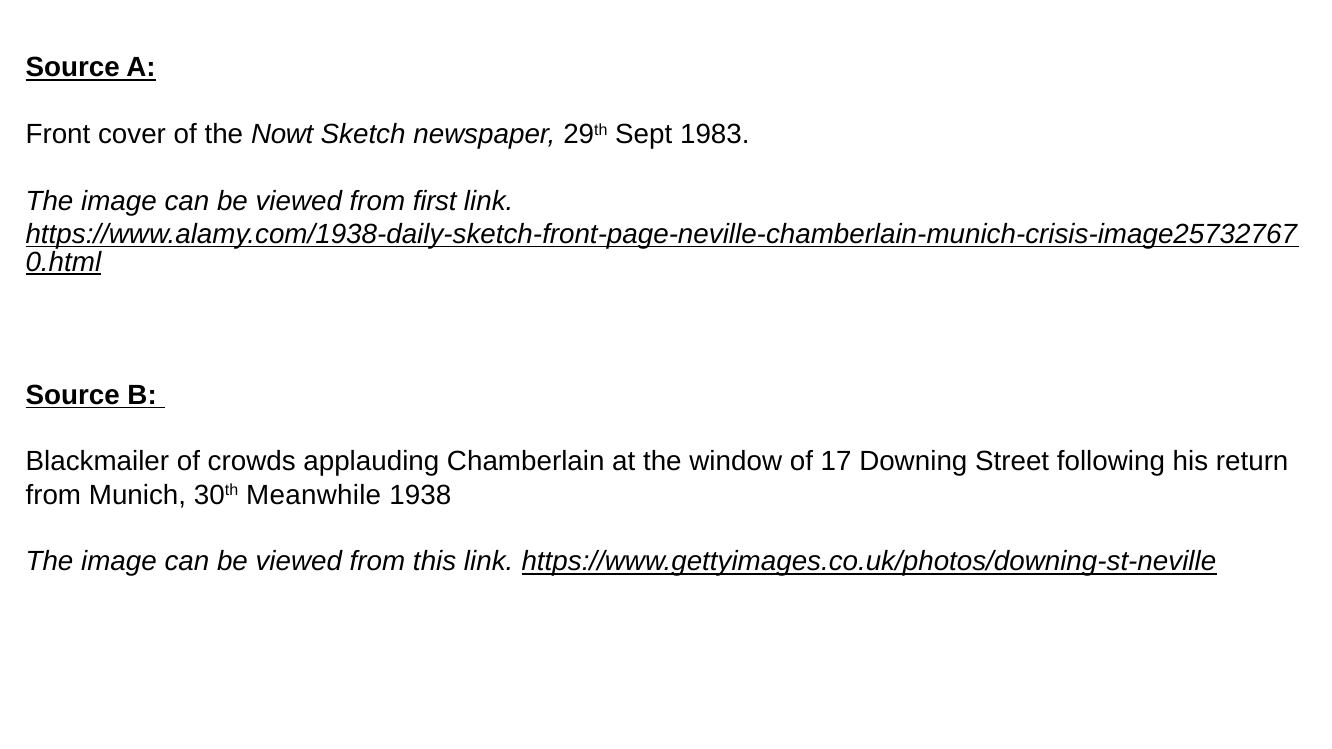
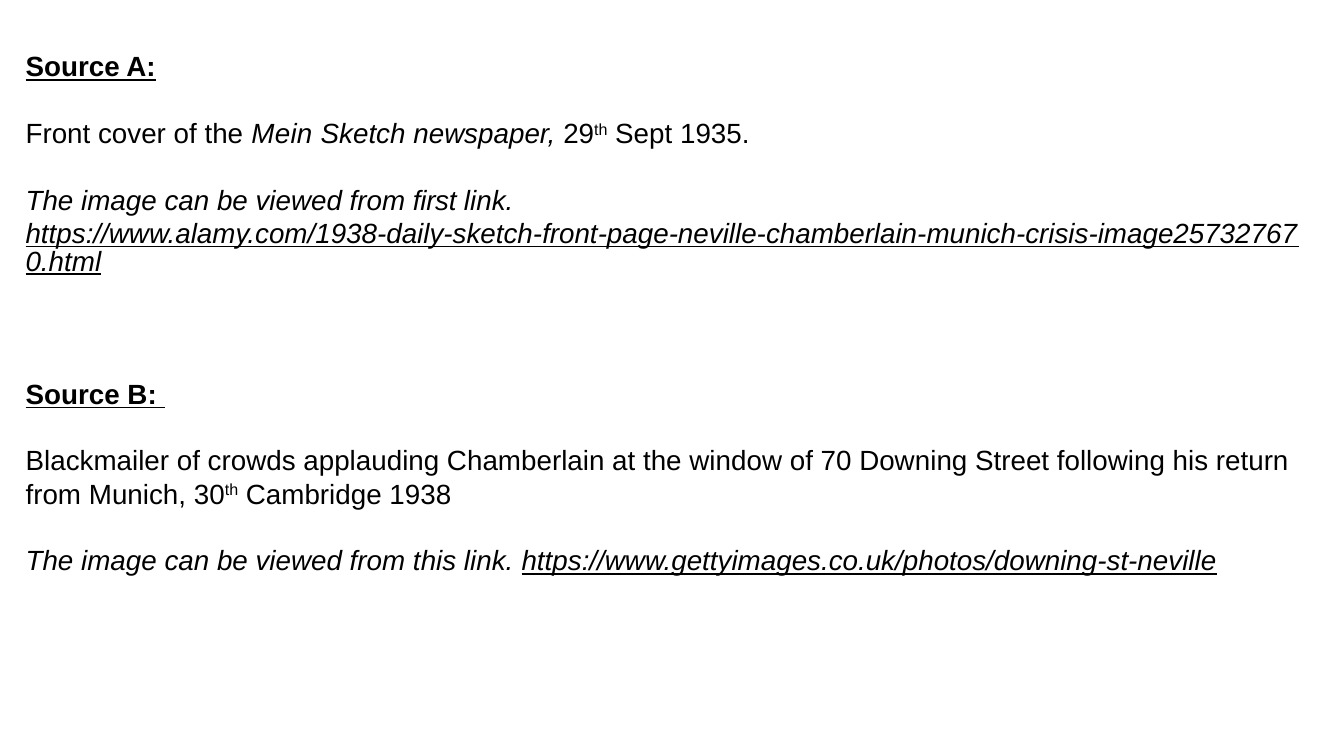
Nowt: Nowt -> Mein (282, 134)
1983: 1983 -> 1935 (715, 134)
17: 17 -> 70 (836, 462)
Meanwhile: Meanwhile -> Cambridge (314, 495)
